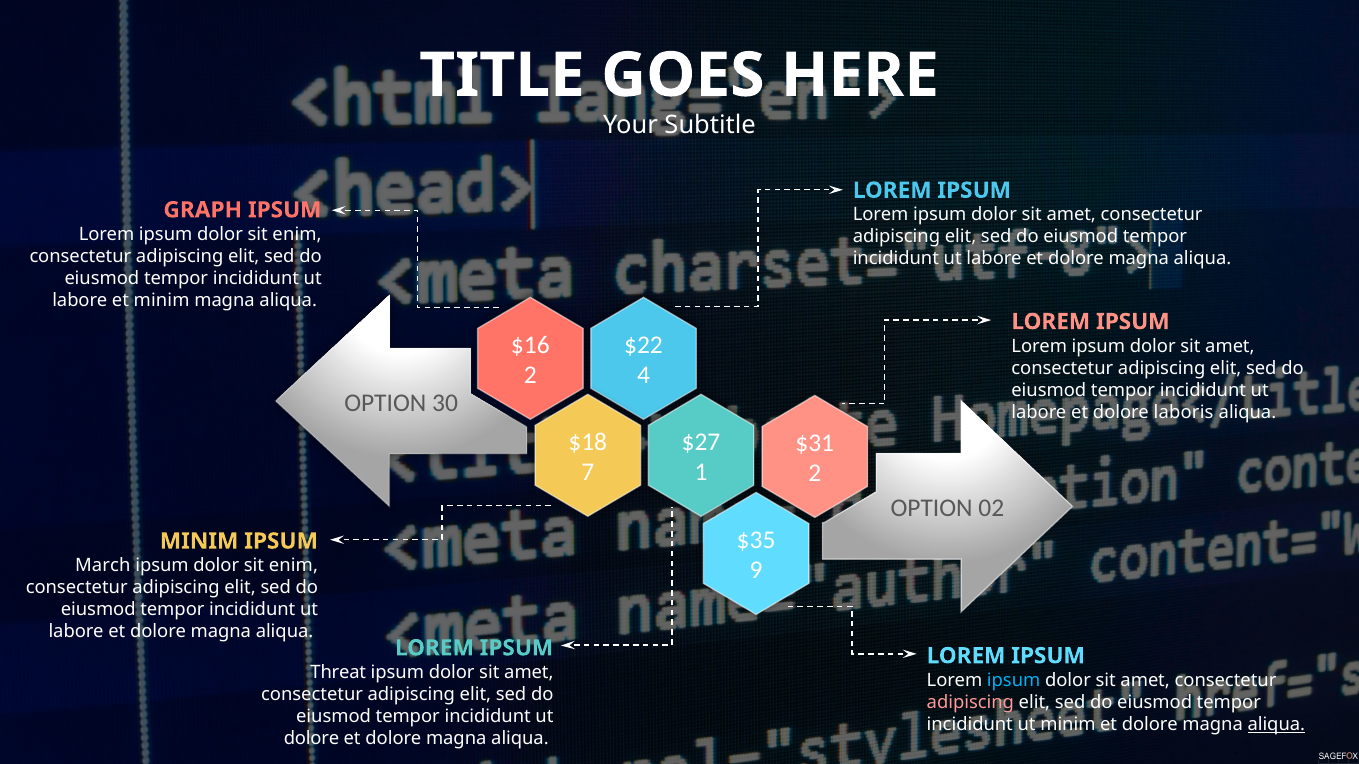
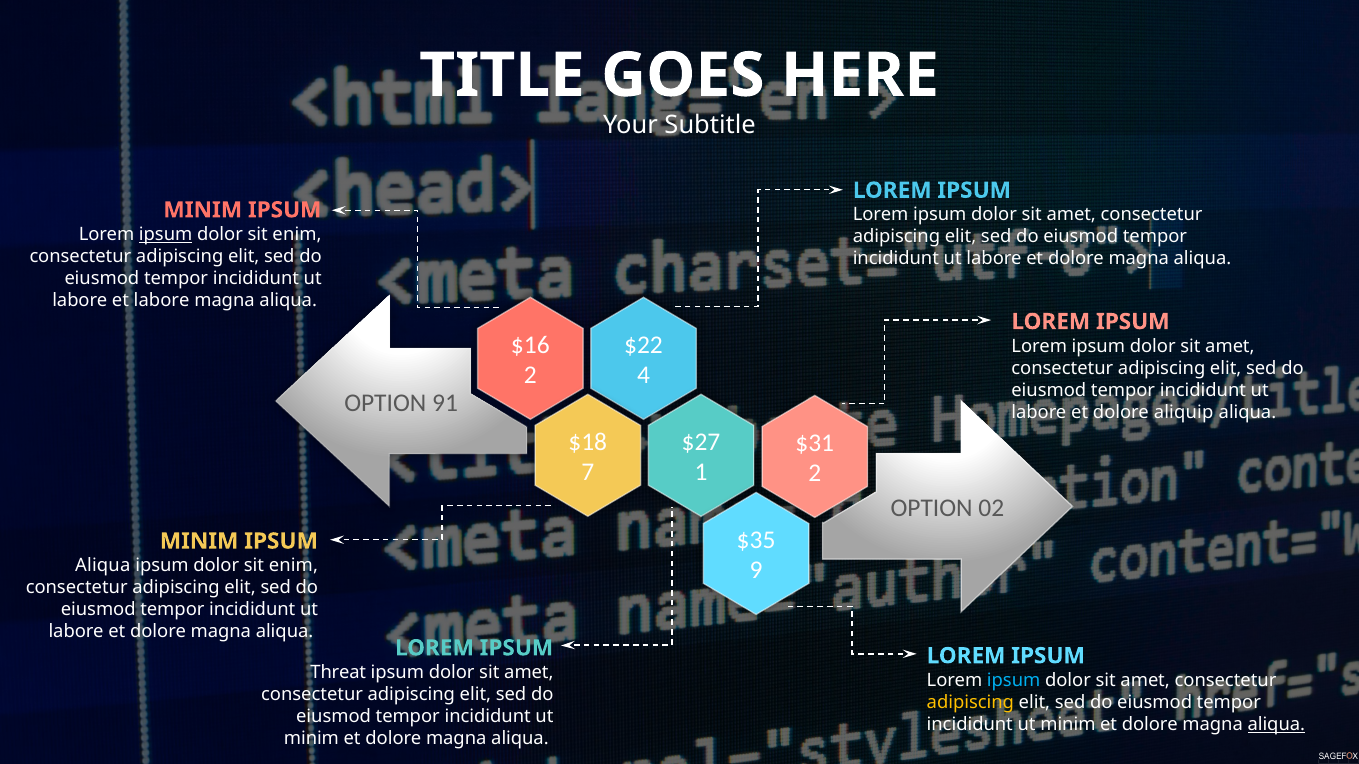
GRAPH: GRAPH -> MINIM (203, 210)
ipsum underline: none -> present (166, 234)
et minim: minim -> labore (162, 301)
30: 30 -> 91 (445, 403)
laboris: laboris -> aliquip (1184, 413)
March: March -> Aliqua (103, 566)
adipiscing colour: pink -> yellow (970, 703)
dolore: dolore -> minim (311, 739)
